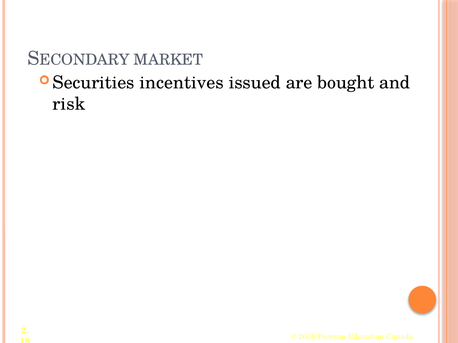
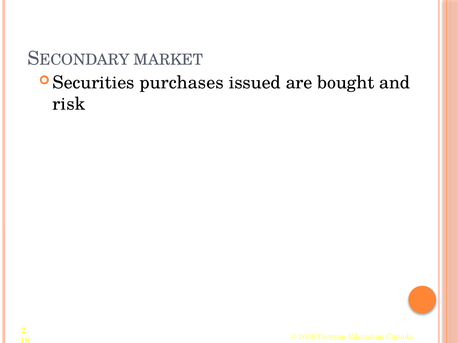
incentives: incentives -> purchases (182, 83)
